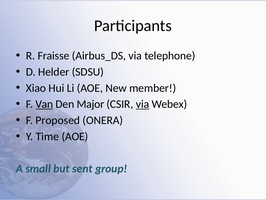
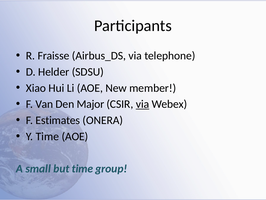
Van underline: present -> none (44, 104)
Proposed: Proposed -> Estimates (58, 120)
but sent: sent -> time (82, 168)
